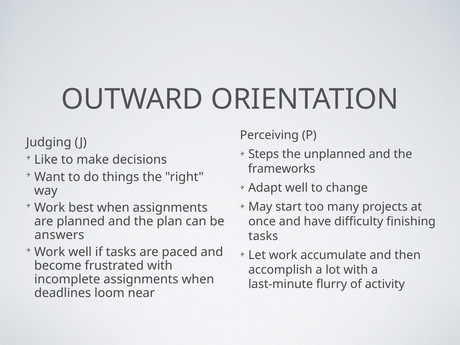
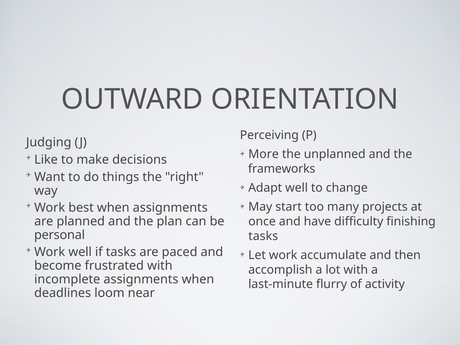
Steps: Steps -> More (264, 154)
answers: answers -> personal (60, 235)
